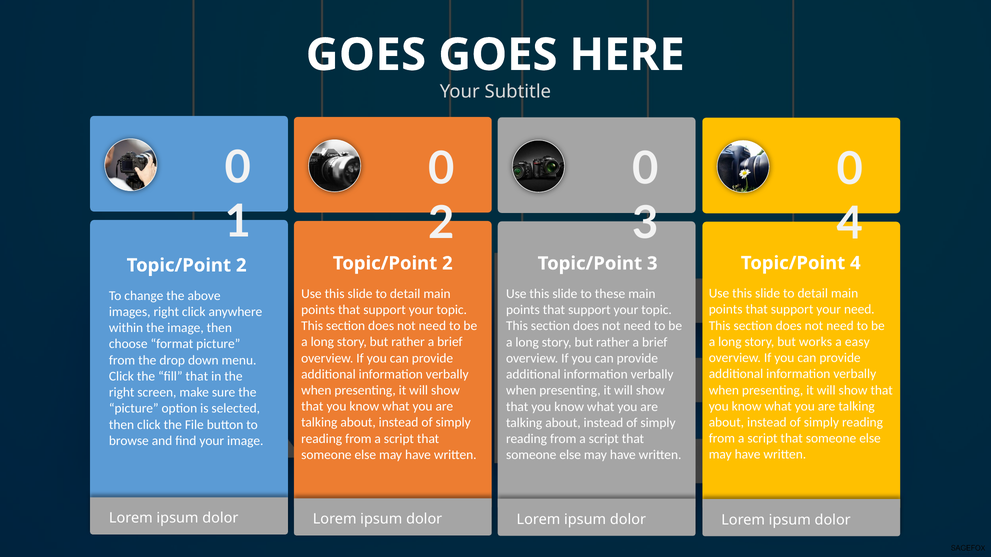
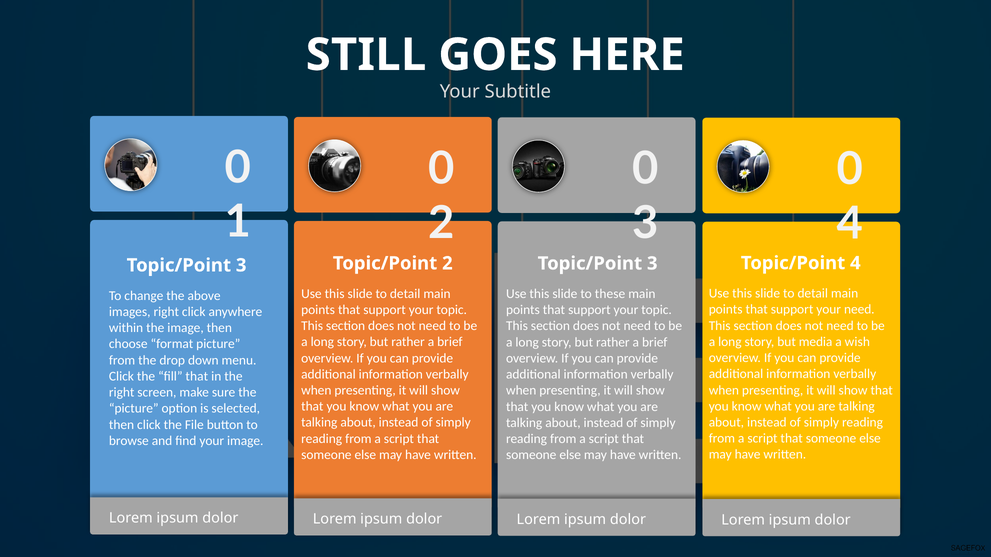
GOES: GOES -> STILL (366, 55)
2: 2 -> 3 (241, 266)
works: works -> media (816, 342)
easy: easy -> wish (857, 342)
